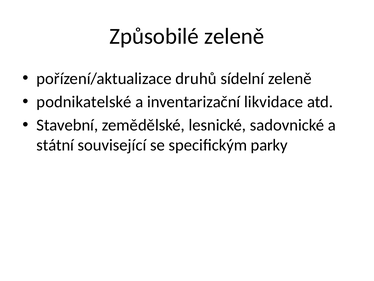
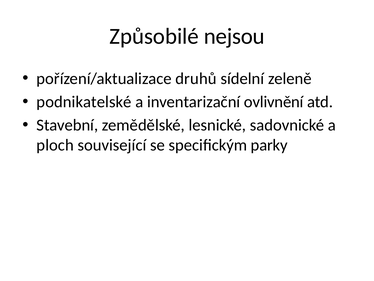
Způsobilé zeleně: zeleně -> nejsou (234, 36)
likvidace: likvidace -> ovlivnění (274, 102)
státní: státní -> ploch (55, 145)
